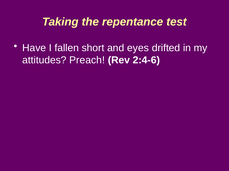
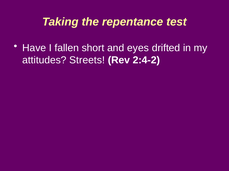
Preach: Preach -> Streets (87, 60)
2:4-6: 2:4-6 -> 2:4-2 (146, 60)
